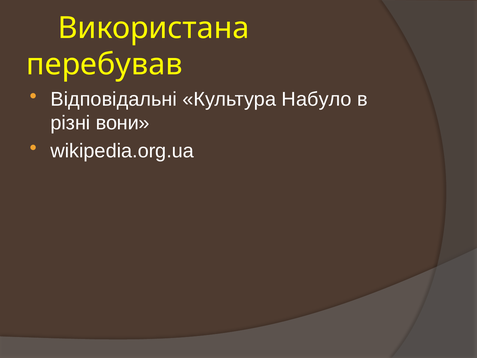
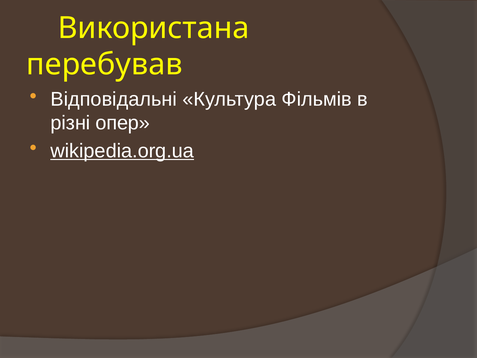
Набуло: Набуло -> Фільмів (317, 99)
вони: вони -> опер (123, 123)
wikipedia.org.ua underline: none -> present (122, 151)
